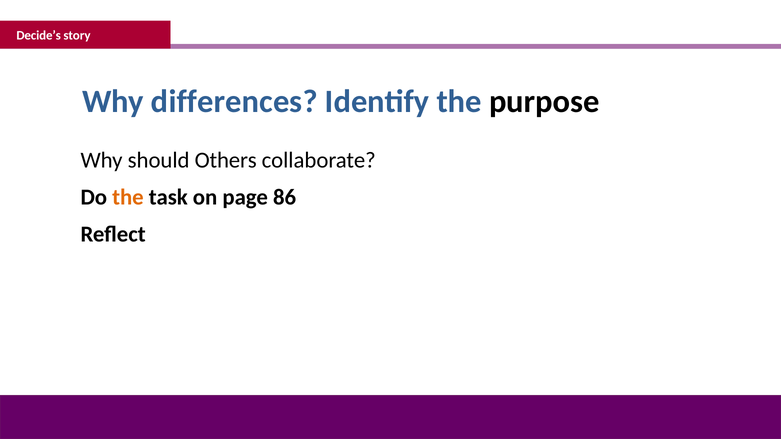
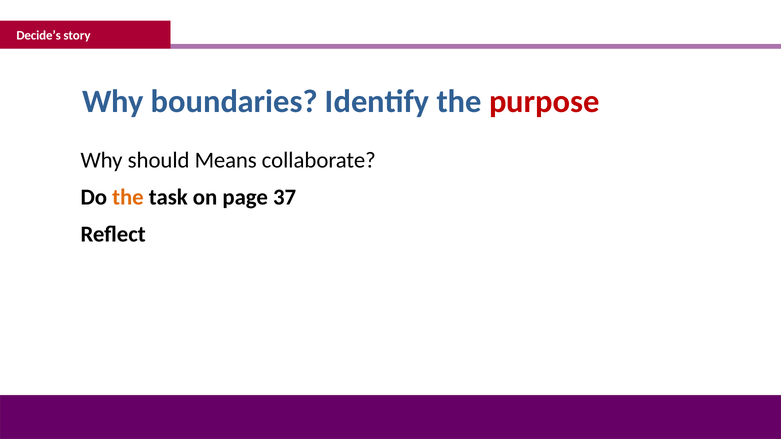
differences: differences -> boundaries (234, 102)
purpose colour: black -> red (544, 102)
Others: Others -> Means (226, 160)
86: 86 -> 37 (285, 197)
